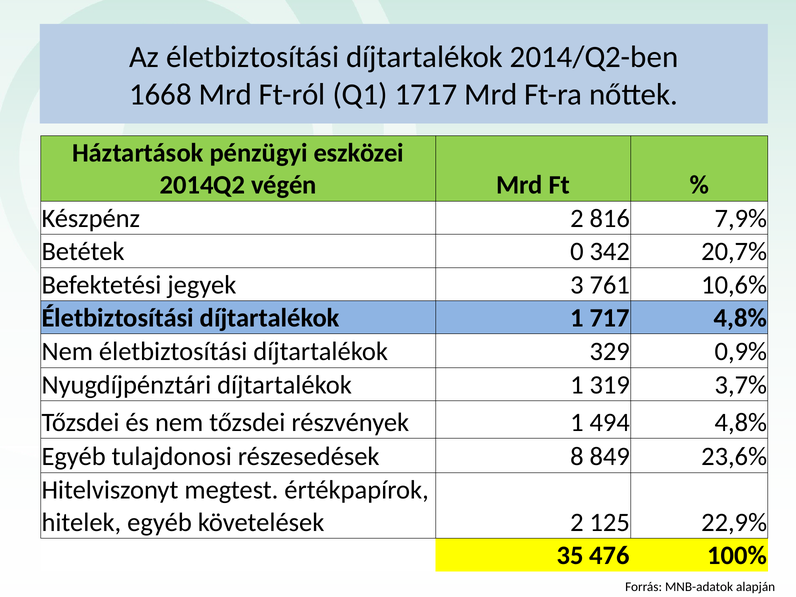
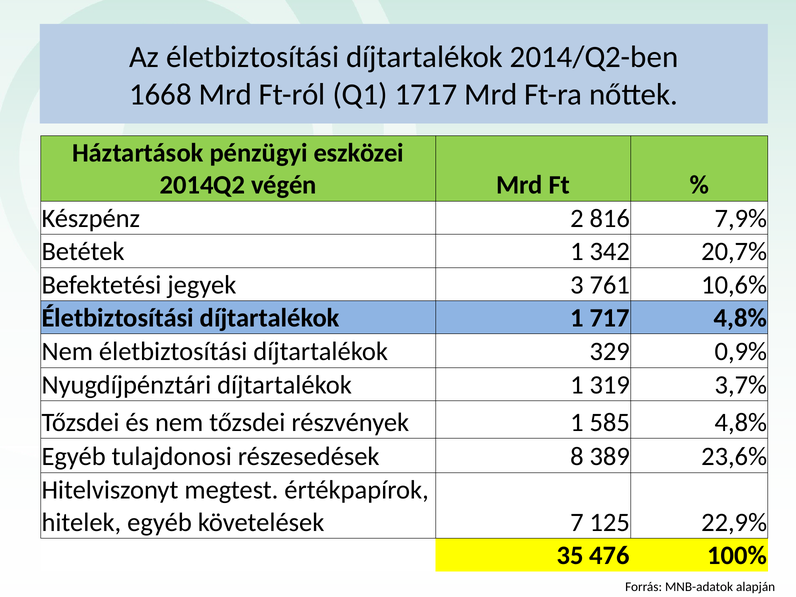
Betétek 0: 0 -> 1 (577, 252)
494: 494 -> 585 (610, 422)
849: 849 -> 389 (610, 457)
követelések 2: 2 -> 7 (577, 522)
